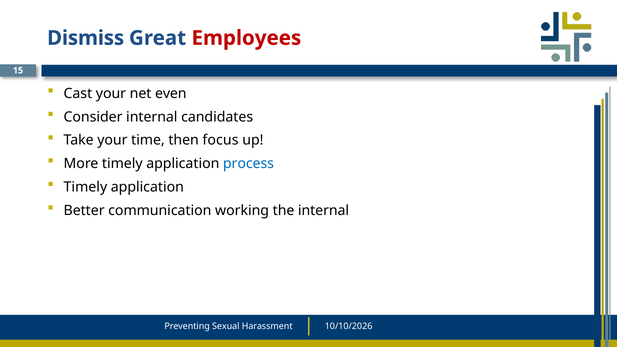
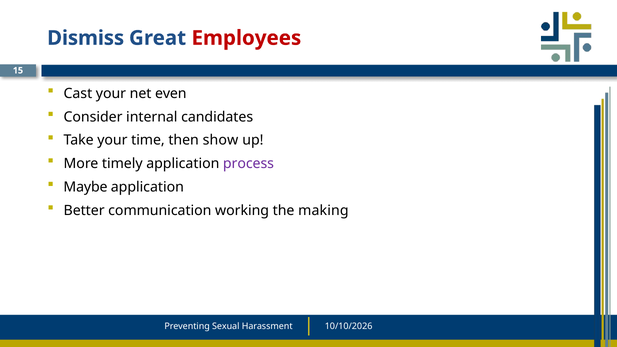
focus: focus -> show (220, 140)
process colour: blue -> purple (248, 164)
Timely: Timely -> Maybe (85, 187)
the internal: internal -> making (323, 210)
